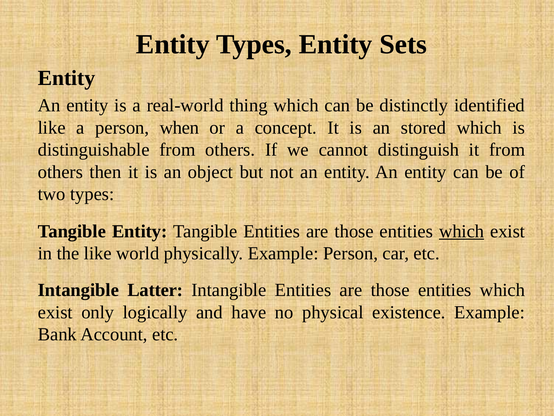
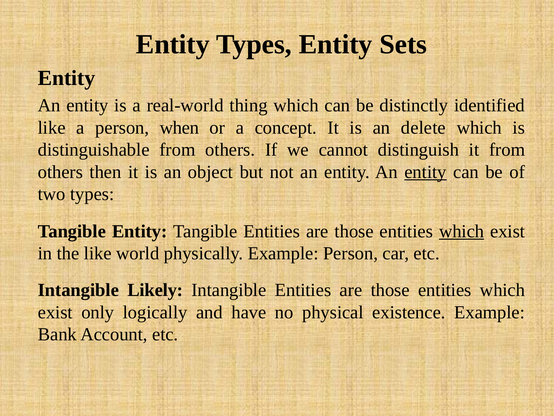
stored: stored -> delete (423, 127)
entity underline: none -> present (425, 172)
Latter: Latter -> Likely (155, 290)
